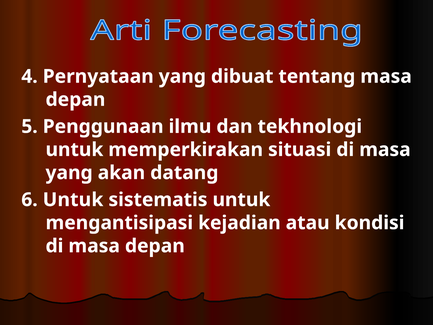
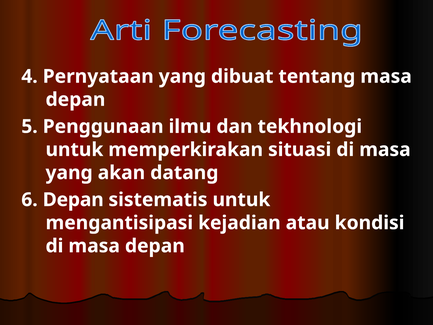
6 Untuk: Untuk -> Depan (73, 200)
